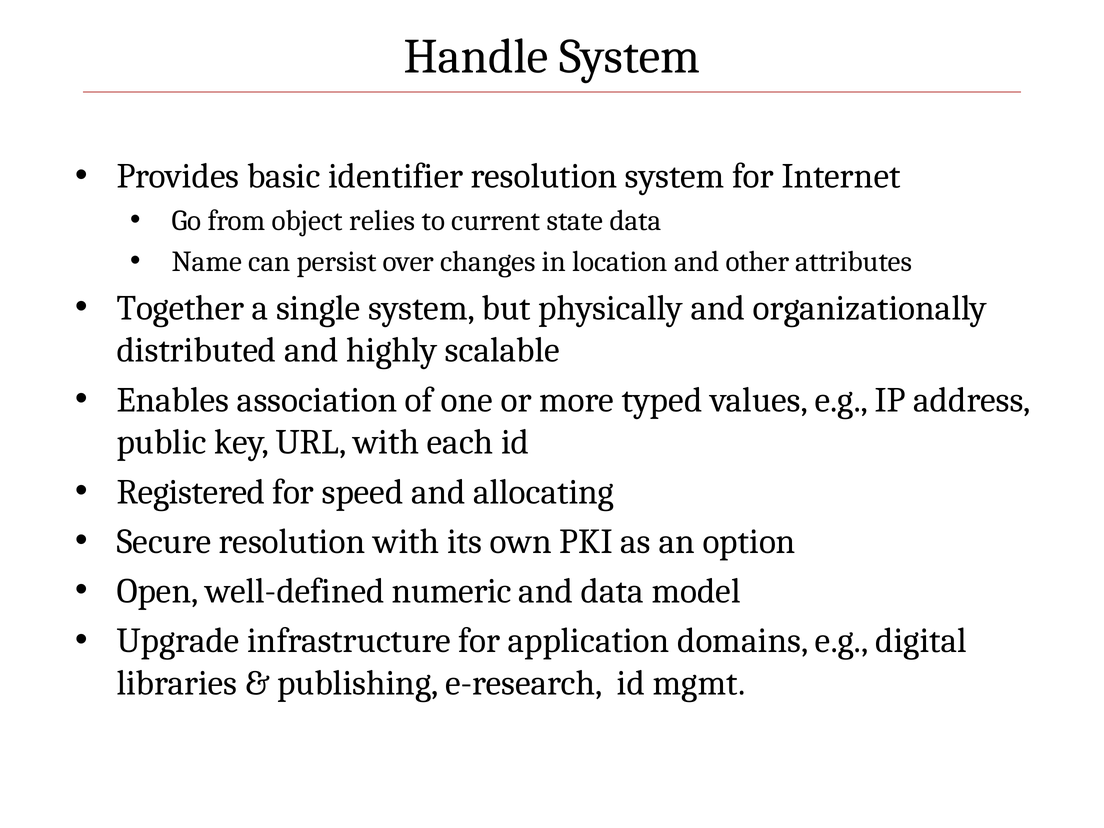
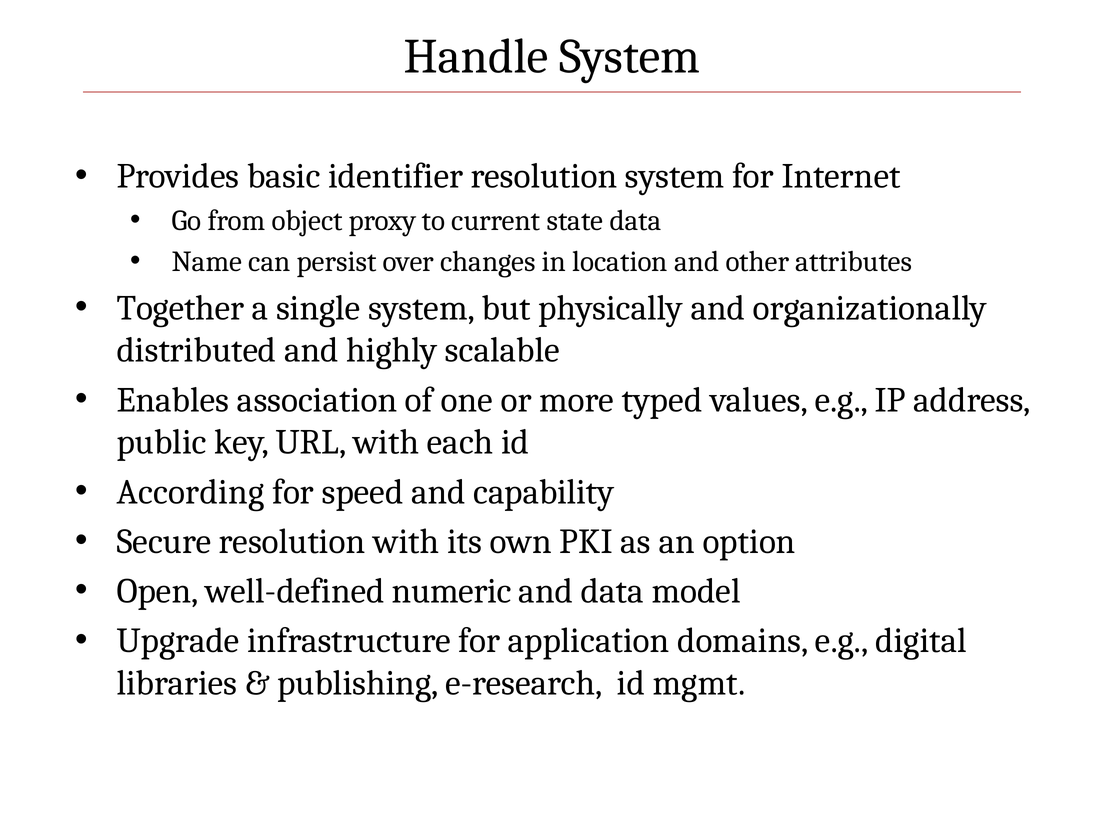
relies: relies -> proxy (382, 221)
Registered: Registered -> According (191, 492)
allocating: allocating -> capability (544, 492)
